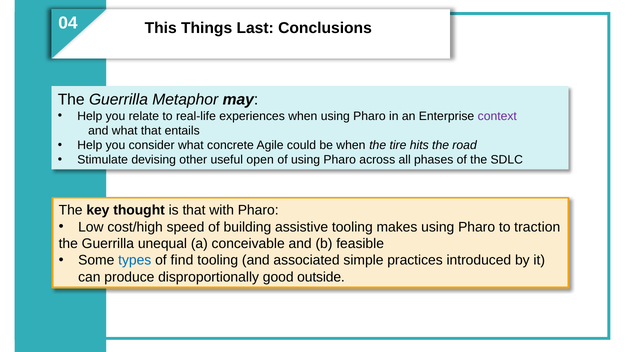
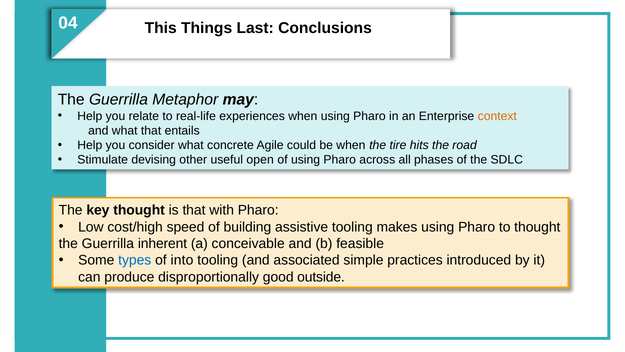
context colour: purple -> orange (497, 116)
to traction: traction -> thought (537, 227)
unequal: unequal -> inherent (163, 243)
find: find -> into (182, 260)
